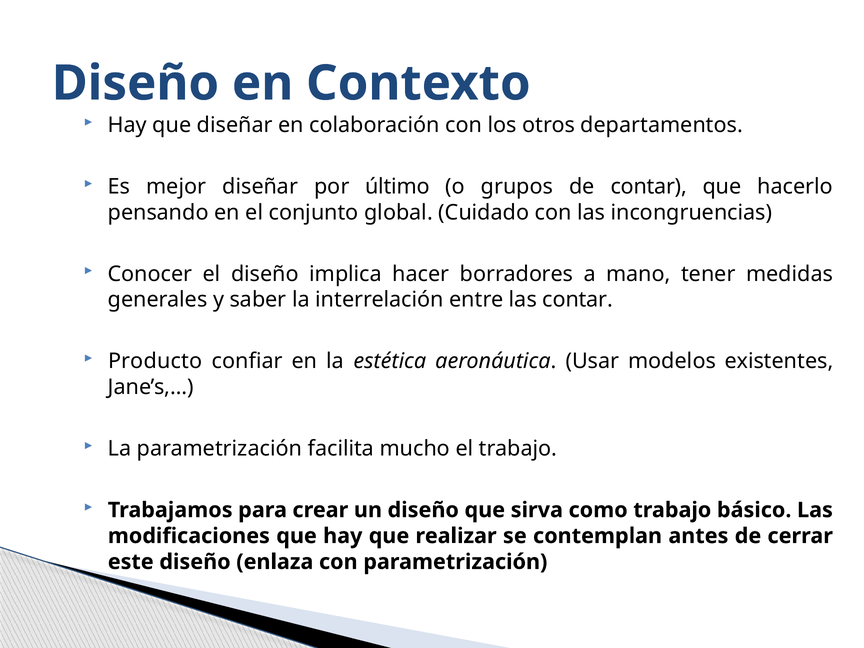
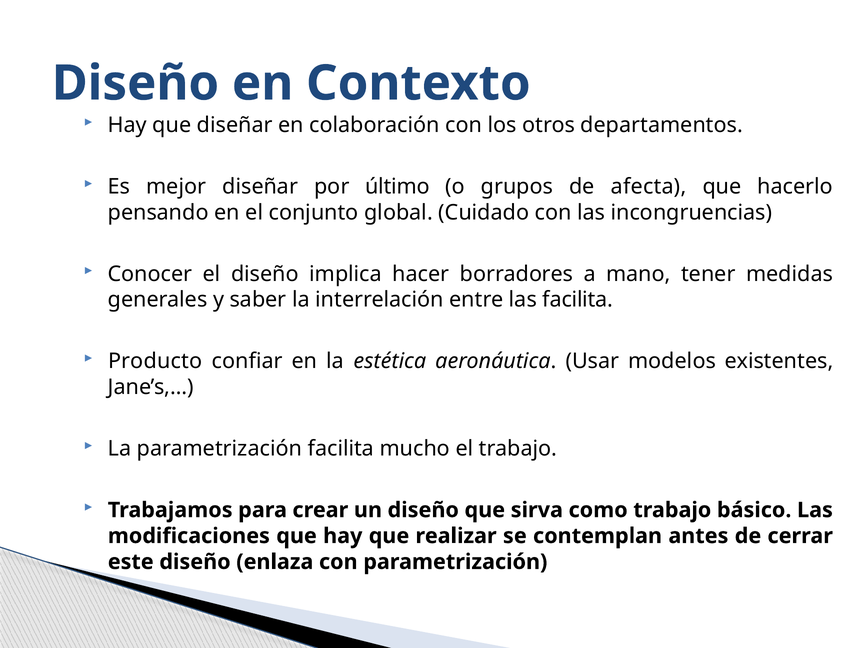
de contar: contar -> afecta (649, 187)
las contar: contar -> facilita (578, 300)
